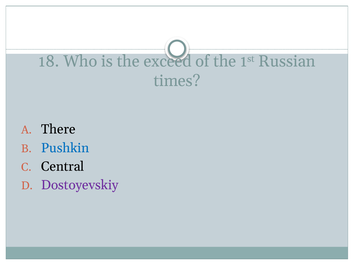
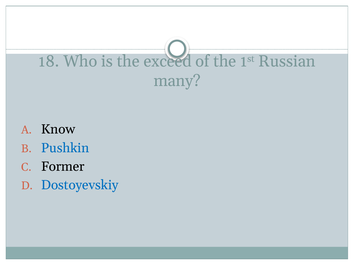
times: times -> many (177, 81)
There: There -> Know (58, 130)
Central: Central -> Former (63, 167)
Dostoyevskiy colour: purple -> blue (80, 185)
